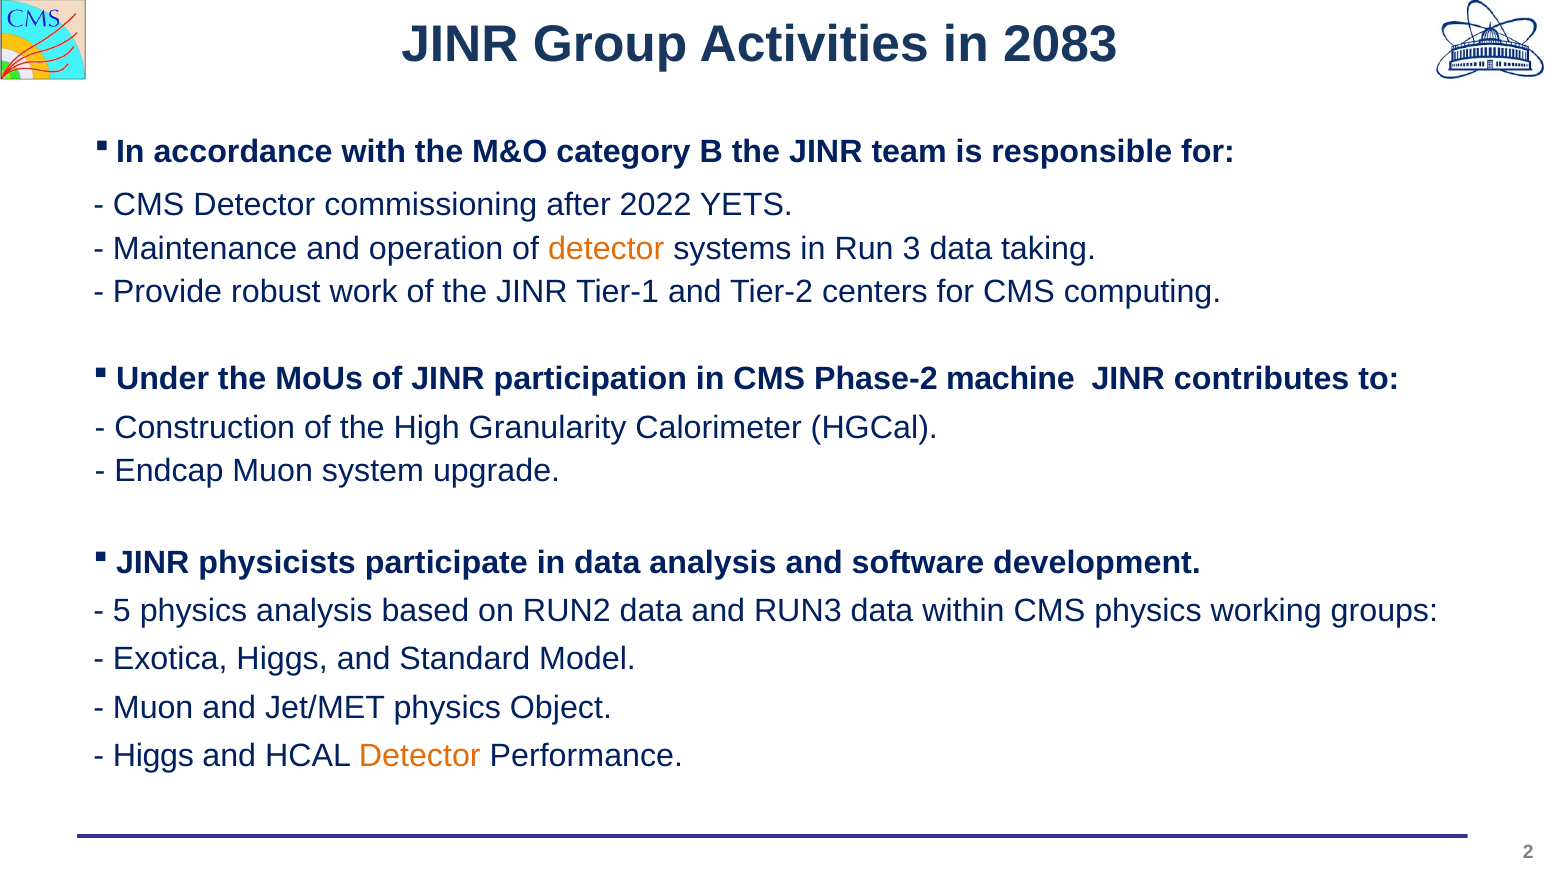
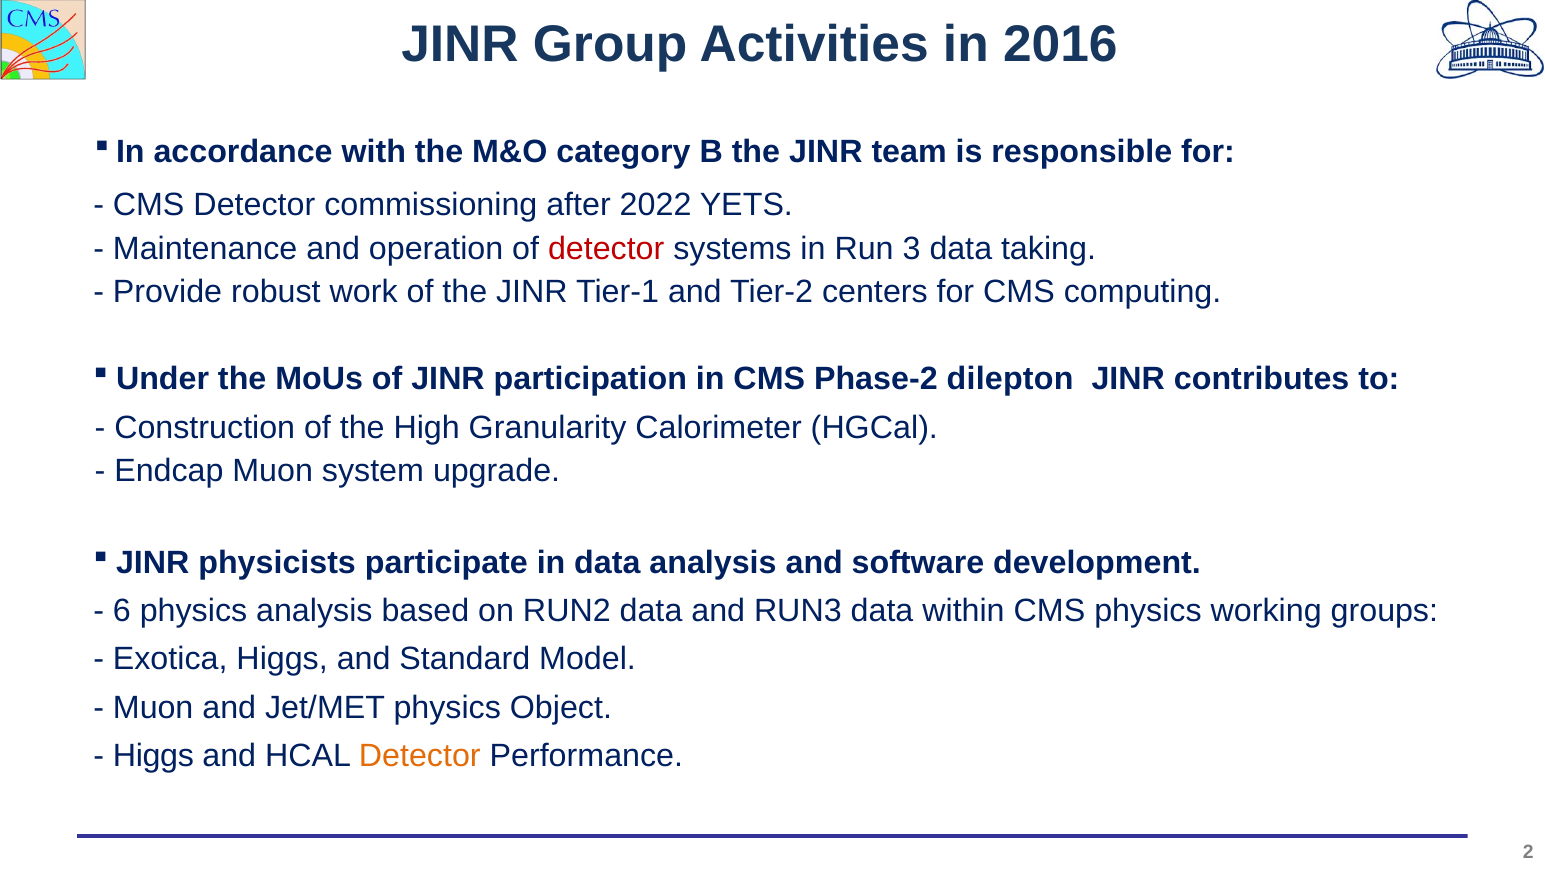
2083: 2083 -> 2016 (1060, 45)
detector colour: orange -> red (606, 249)
machine: machine -> dilepton (1010, 379)
5: 5 -> 6 (122, 611)
